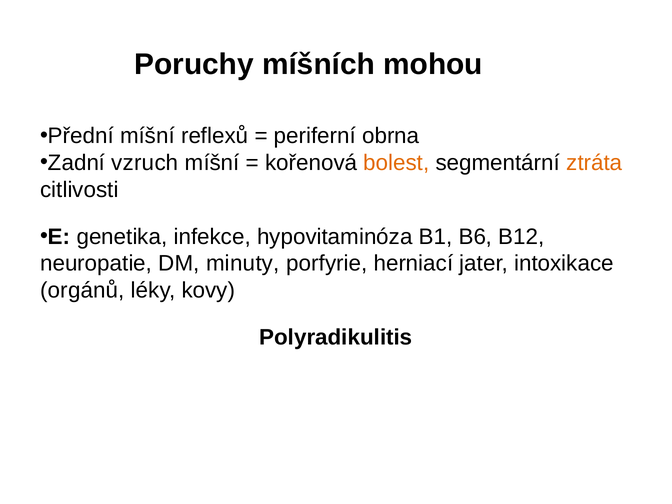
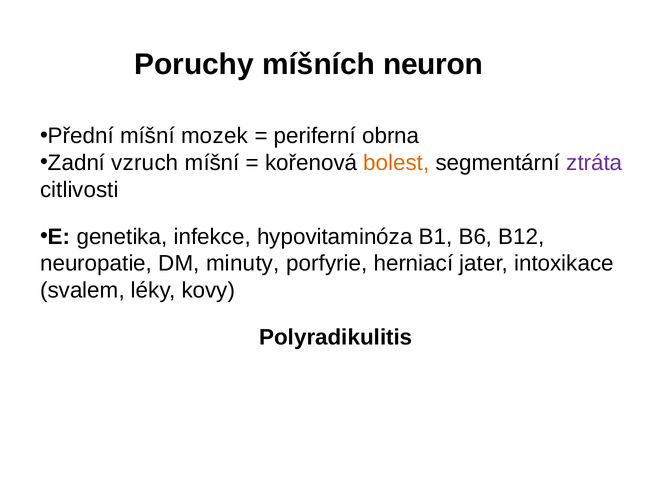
mohou: mohou -> neuron (433, 64)
reflexů: reflexů -> mozek (215, 136)
ztráta colour: orange -> purple (594, 163)
orgánů: orgánů -> svalem (82, 290)
